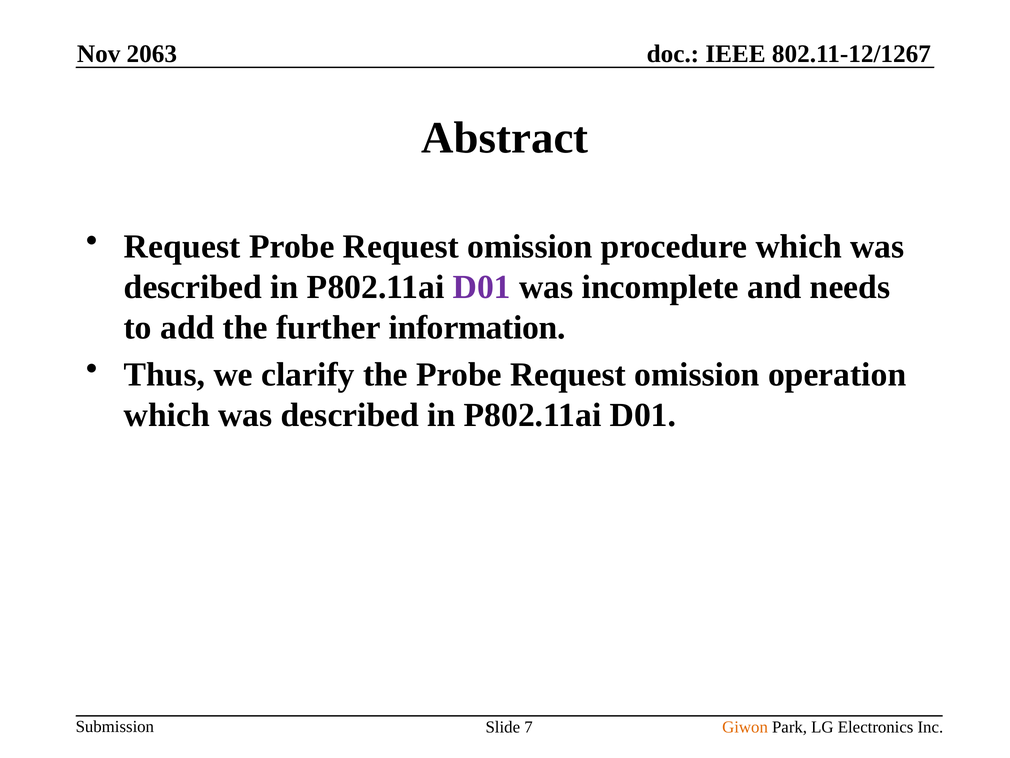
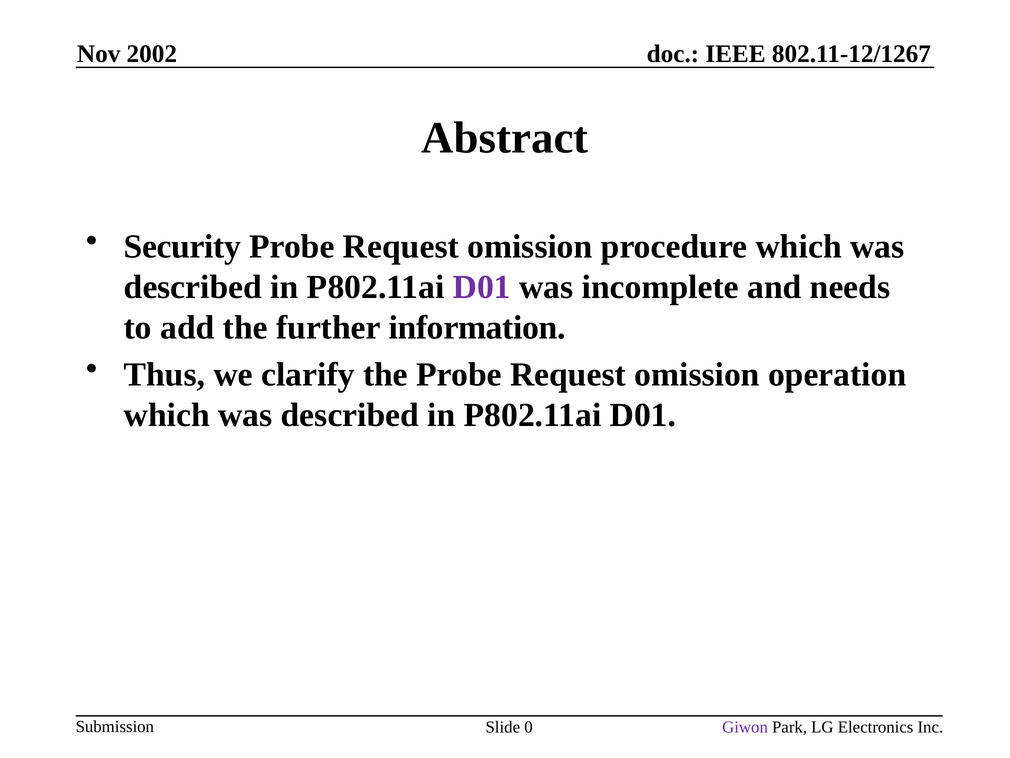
2063: 2063 -> 2002 (152, 54)
Request: Request -> Security (183, 246)
7: 7 -> 0 (529, 726)
Giwon colour: orange -> purple (745, 726)
